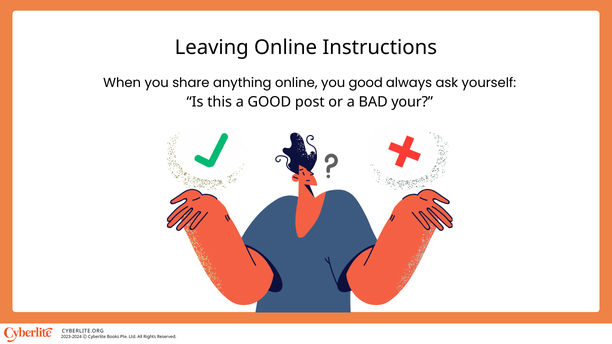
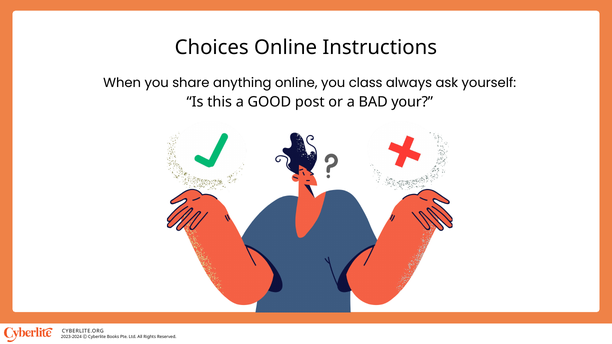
Leaving: Leaving -> Choices (212, 47)
you good: good -> class (366, 83)
